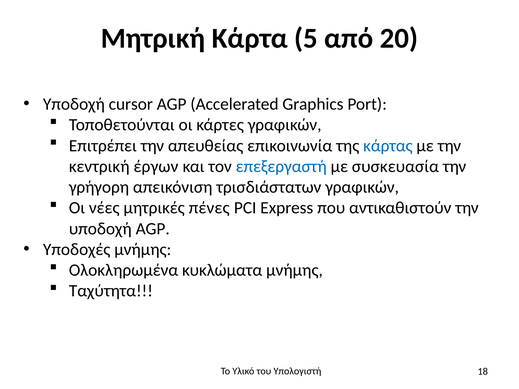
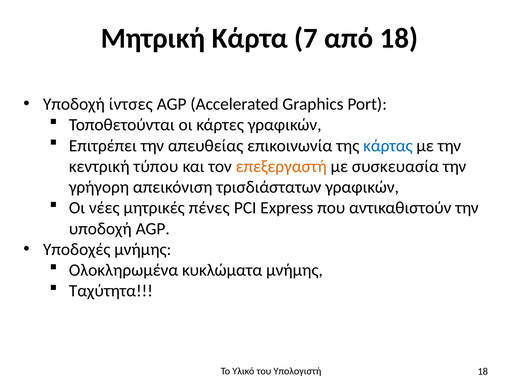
5: 5 -> 7 (306, 38)
από 20: 20 -> 18 (399, 38)
cursor: cursor -> ίντσες (131, 104)
έργων: έργων -> τύπου (156, 167)
επεξεργαστή colour: blue -> orange (281, 167)
